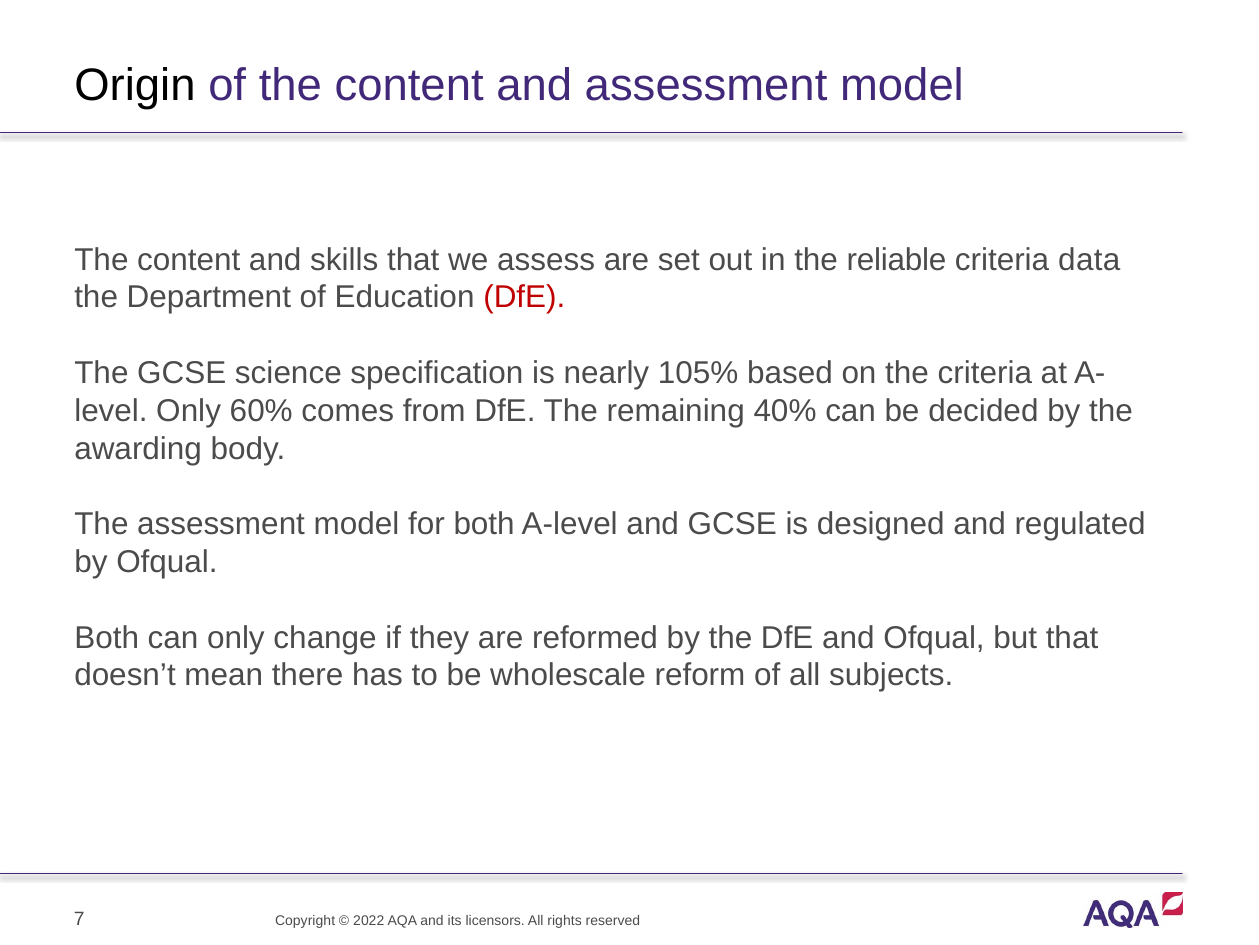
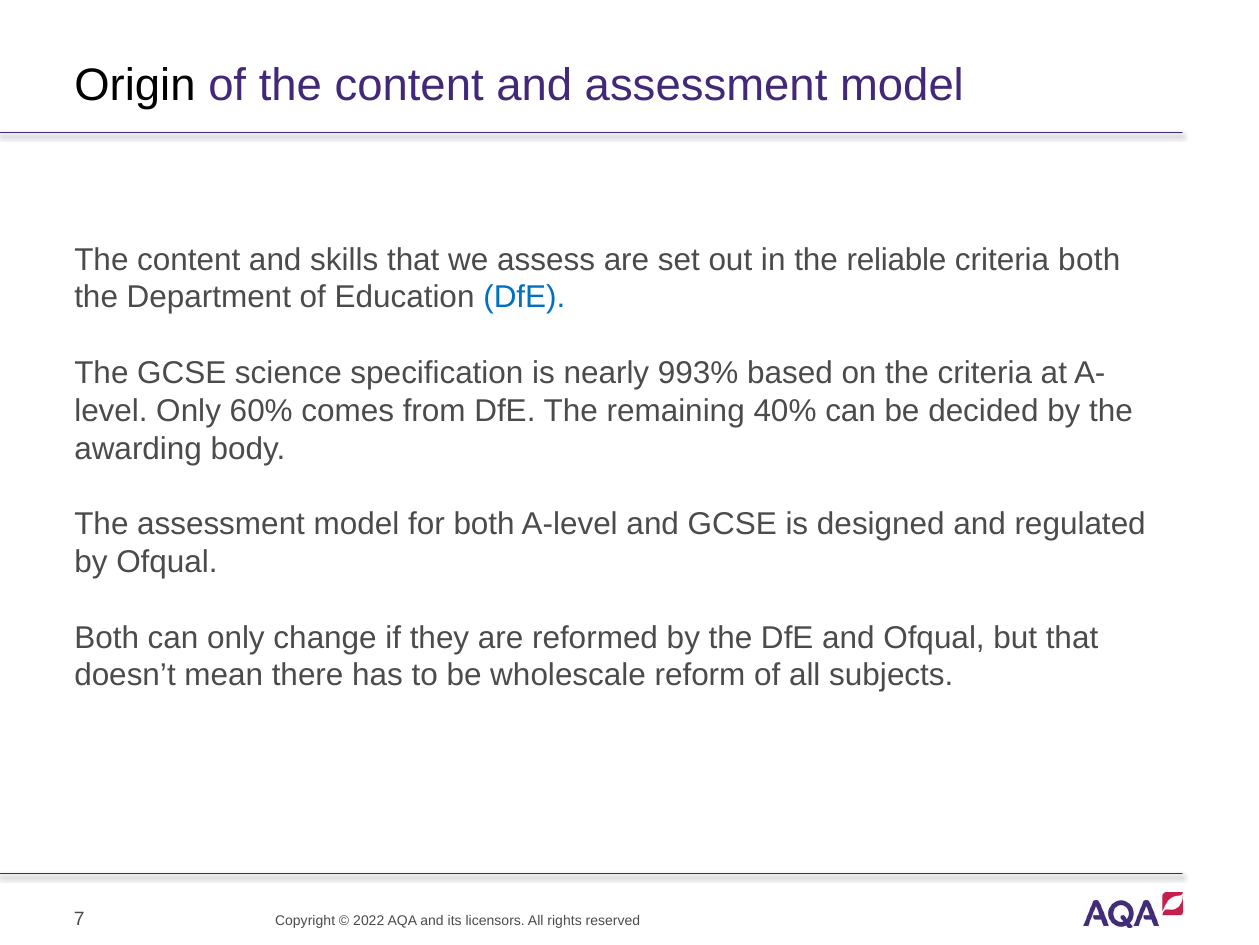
criteria data: data -> both (1089, 260)
DfE colour: red -> blue (524, 297)
105%: 105% -> 993% (698, 373)
